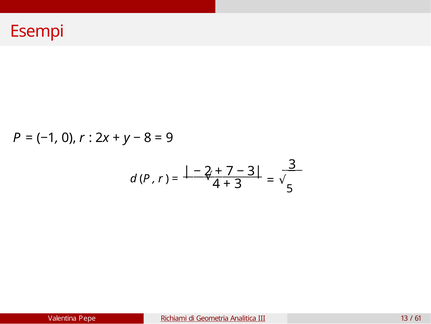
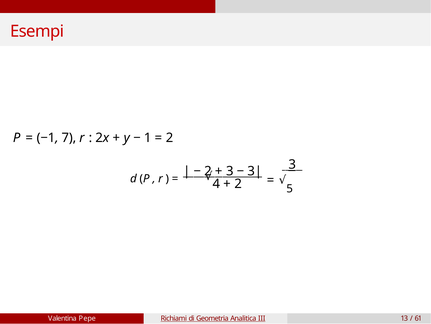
0: 0 -> 7 (69, 138)
8: 8 -> 1 (148, 138)
9: 9 -> 2 (169, 138)
7: 7 -> 3 (230, 171)
3: 3 -> 2 (238, 184)
